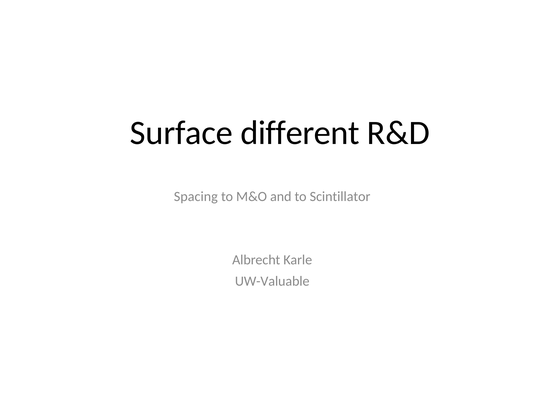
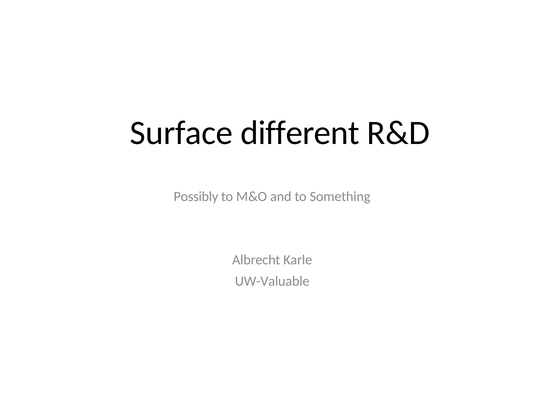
Spacing: Spacing -> Possibly (196, 197)
Scintillator: Scintillator -> Something (340, 197)
